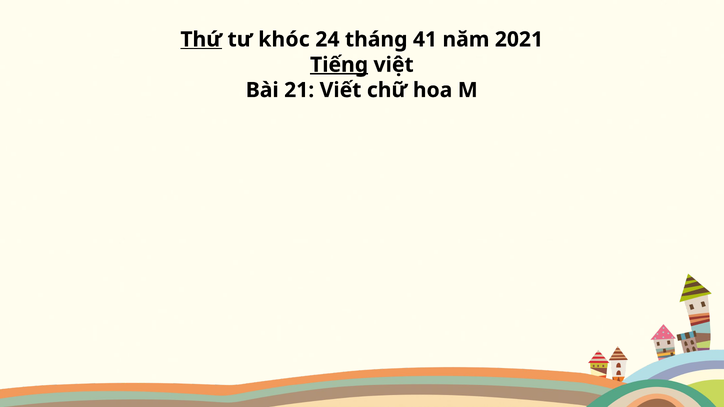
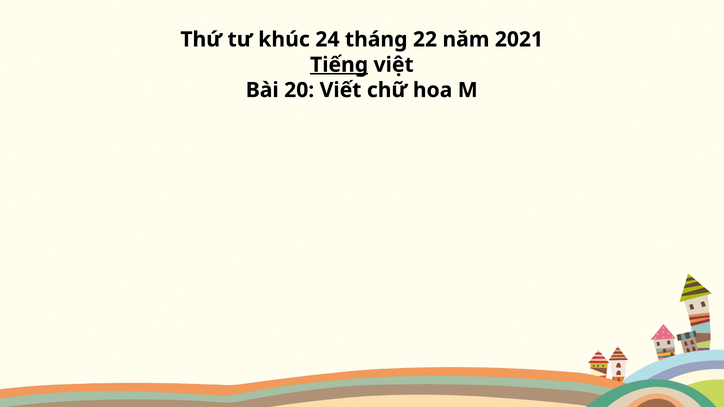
Thứ underline: present -> none (201, 39)
khóc: khóc -> khúc (284, 39)
41: 41 -> 22 (425, 39)
21: 21 -> 20 (299, 90)
